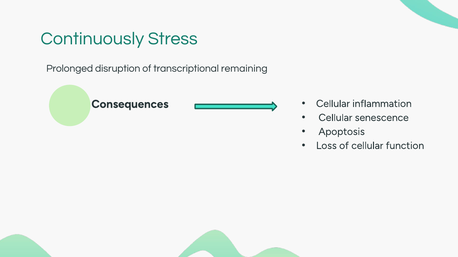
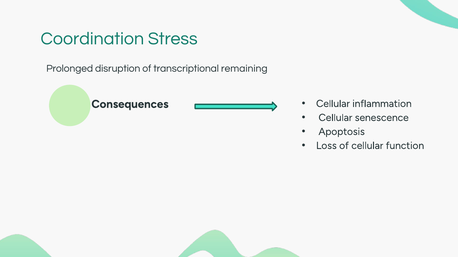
Continuously: Continuously -> Coordination (92, 39)
